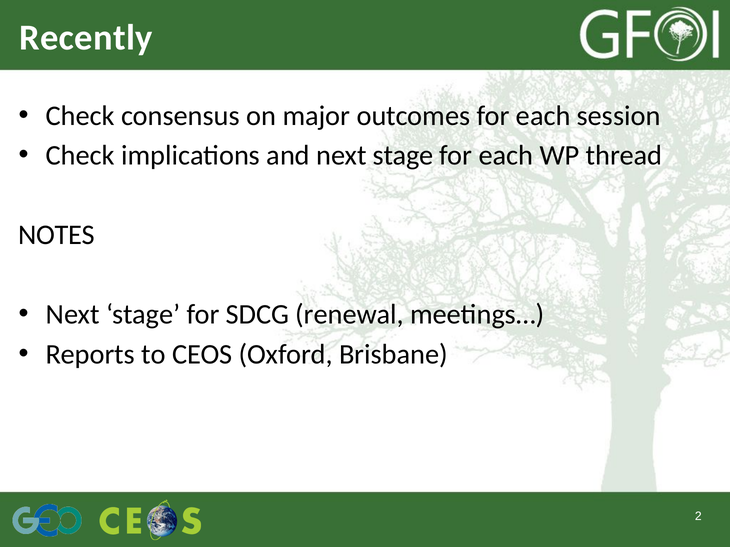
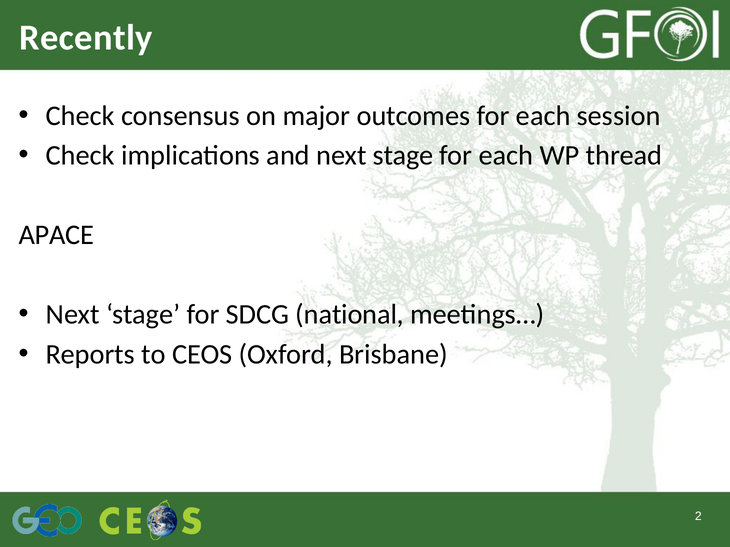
NOTES: NOTES -> APACE (56, 235)
renewal: renewal -> national (350, 315)
